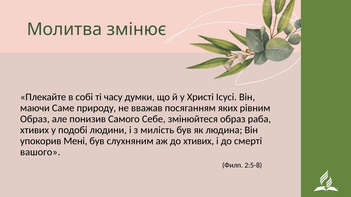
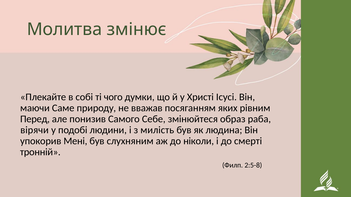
часу: часу -> чого (113, 97)
Образ: Образ -> Перед (35, 119)
хтивих: хтивих -> вірячи (35, 130)
до хтивих: хтивих -> ніколи (199, 141)
вашого: вашого -> тронній (40, 152)
